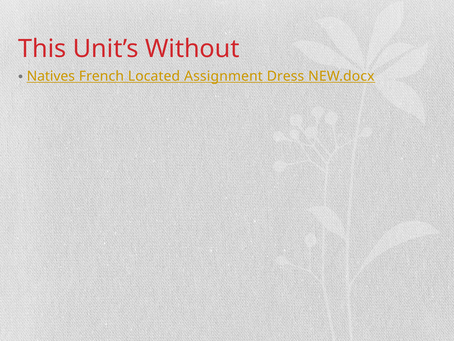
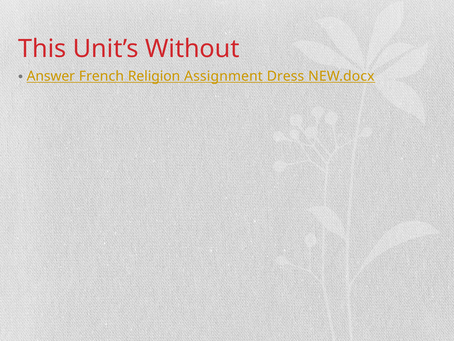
Natives: Natives -> Answer (51, 76)
Located: Located -> Religion (154, 76)
